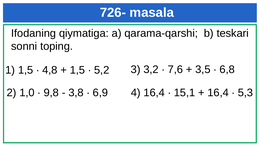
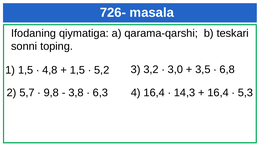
7,6: 7,6 -> 3,0 (175, 69)
1,0: 1,0 -> 5,7 (27, 92)
6,9: 6,9 -> 6,3 (100, 92)
15,1: 15,1 -> 14,3 (184, 92)
